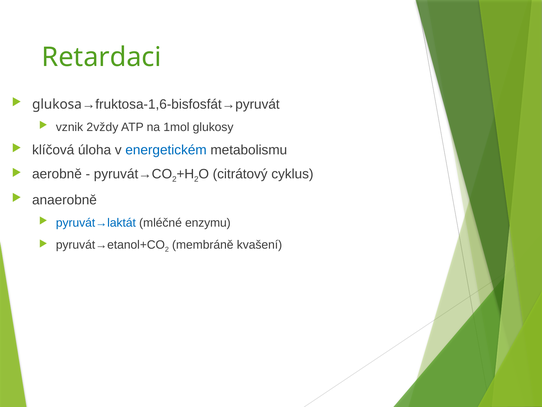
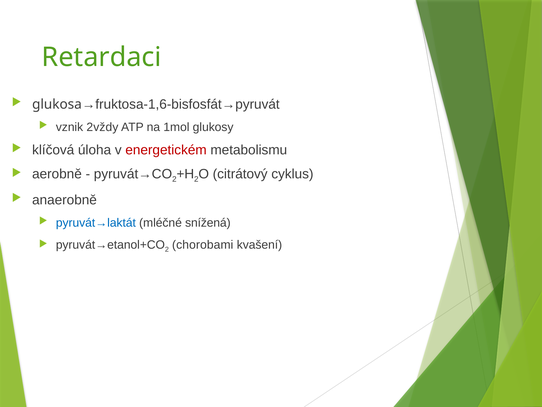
energetickém colour: blue -> red (166, 150)
enzymu: enzymu -> snížená (208, 222)
membráně: membráně -> chorobami (203, 244)
